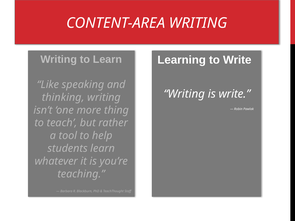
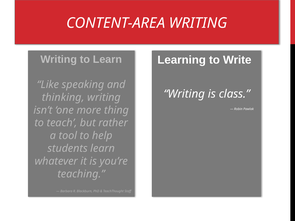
is write: write -> class (234, 94)
